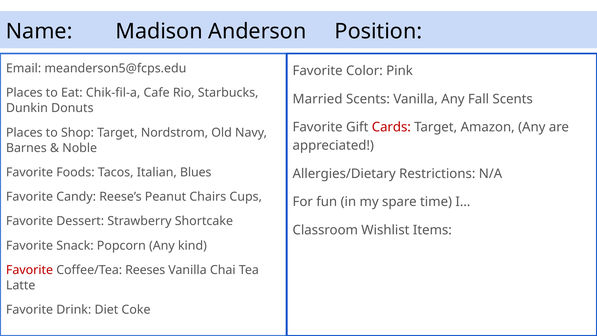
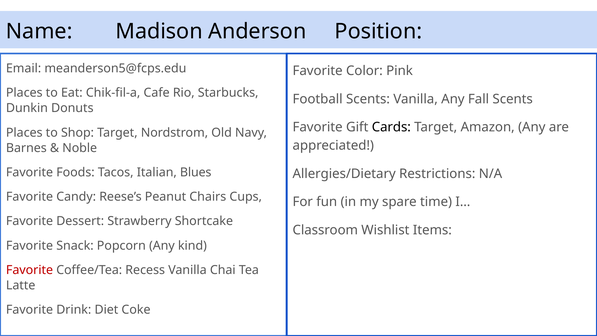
Married: Married -> Football (318, 99)
Cards colour: red -> black (391, 127)
Reeses: Reeses -> Recess (145, 270)
